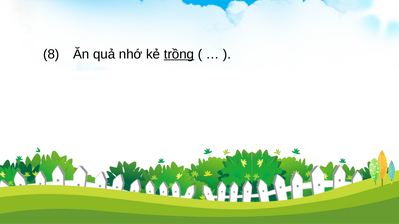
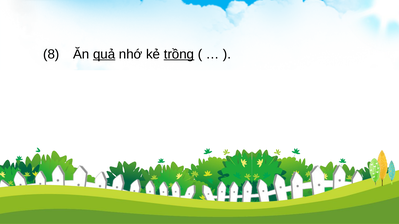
quả underline: none -> present (104, 54)
